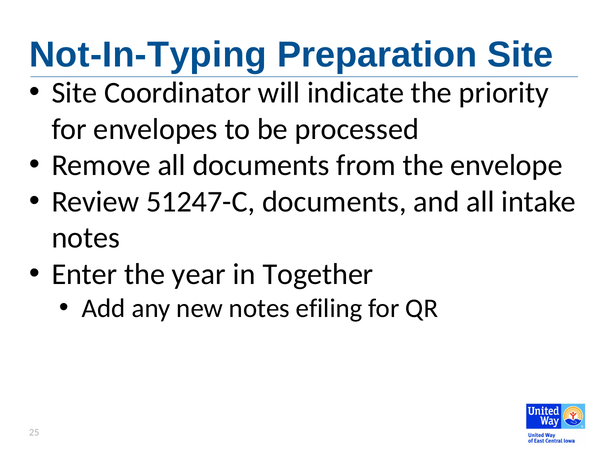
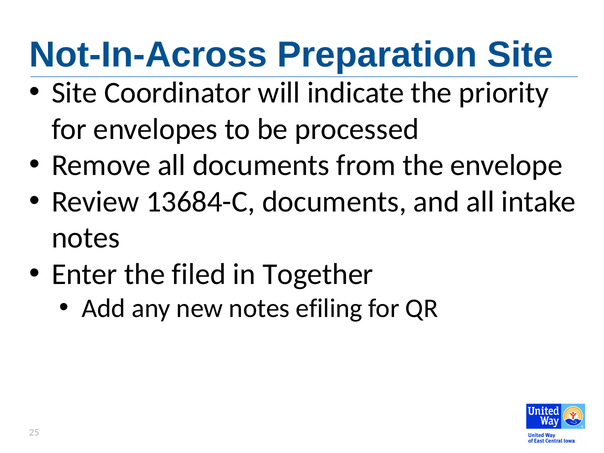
Not-In-Typing: Not-In-Typing -> Not-In-Across (148, 55)
51247-C: 51247-C -> 13684-C (201, 202)
year: year -> filed (199, 274)
